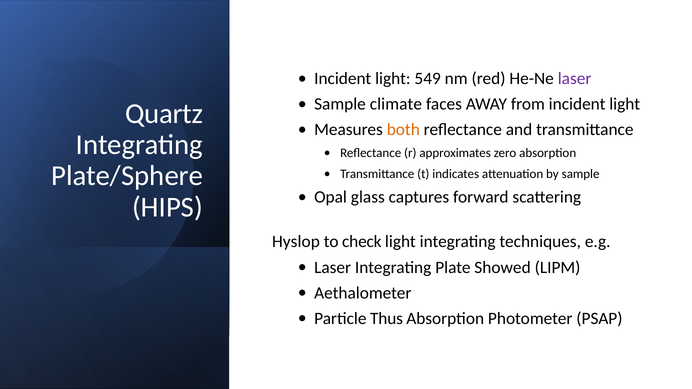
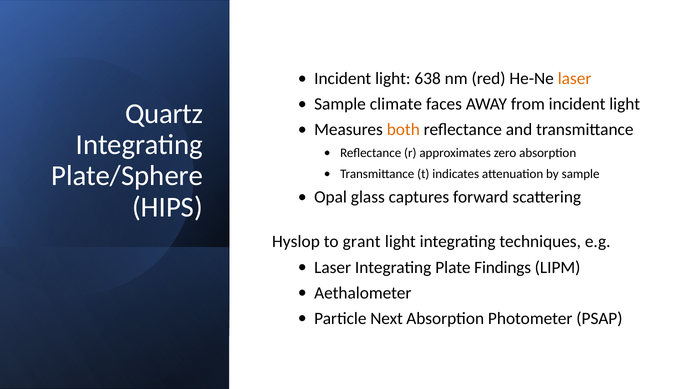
549: 549 -> 638 (428, 79)
laser colour: purple -> orange (575, 79)
check: check -> grant (362, 242)
Showed: Showed -> Findings (503, 267)
Thus: Thus -> Next (387, 319)
